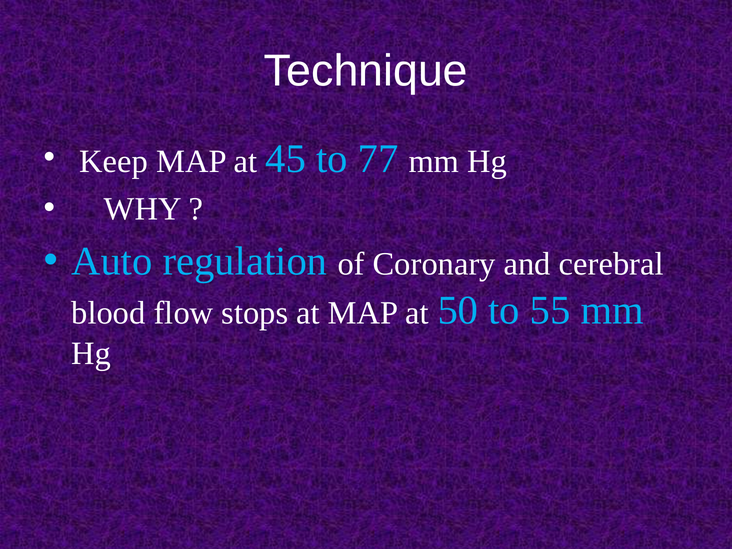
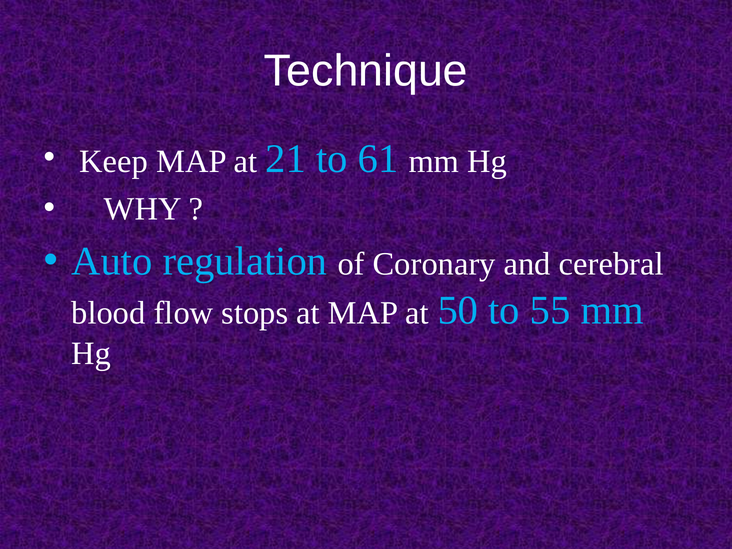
45: 45 -> 21 (286, 159)
77: 77 -> 61 (378, 159)
